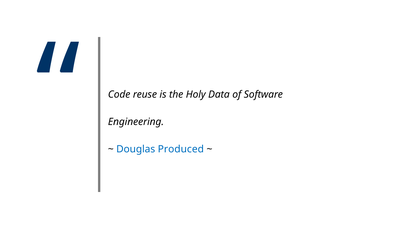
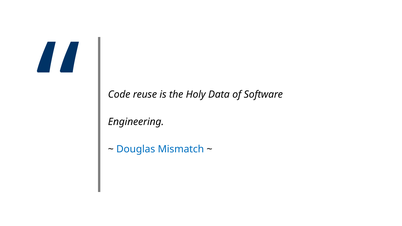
Produced: Produced -> Mismatch (181, 149)
